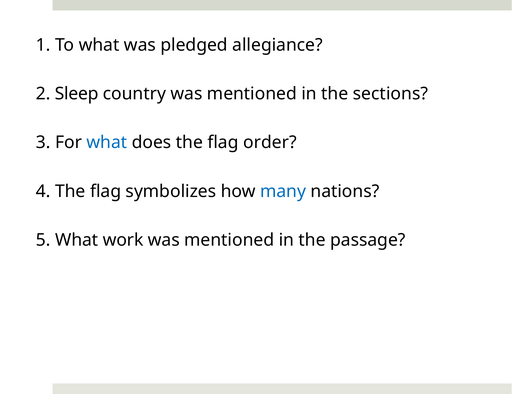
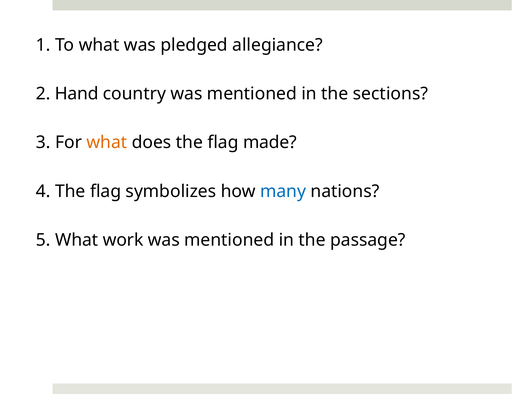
Sleep: Sleep -> Hand (77, 94)
what colour: blue -> orange (107, 142)
order: order -> made (270, 142)
